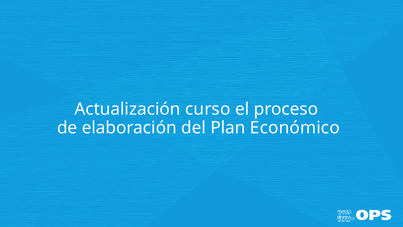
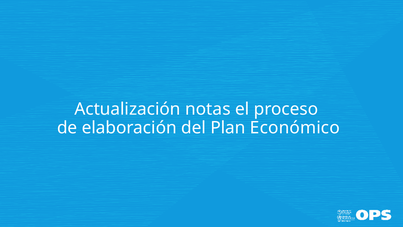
curso: curso -> notas (208, 109)
